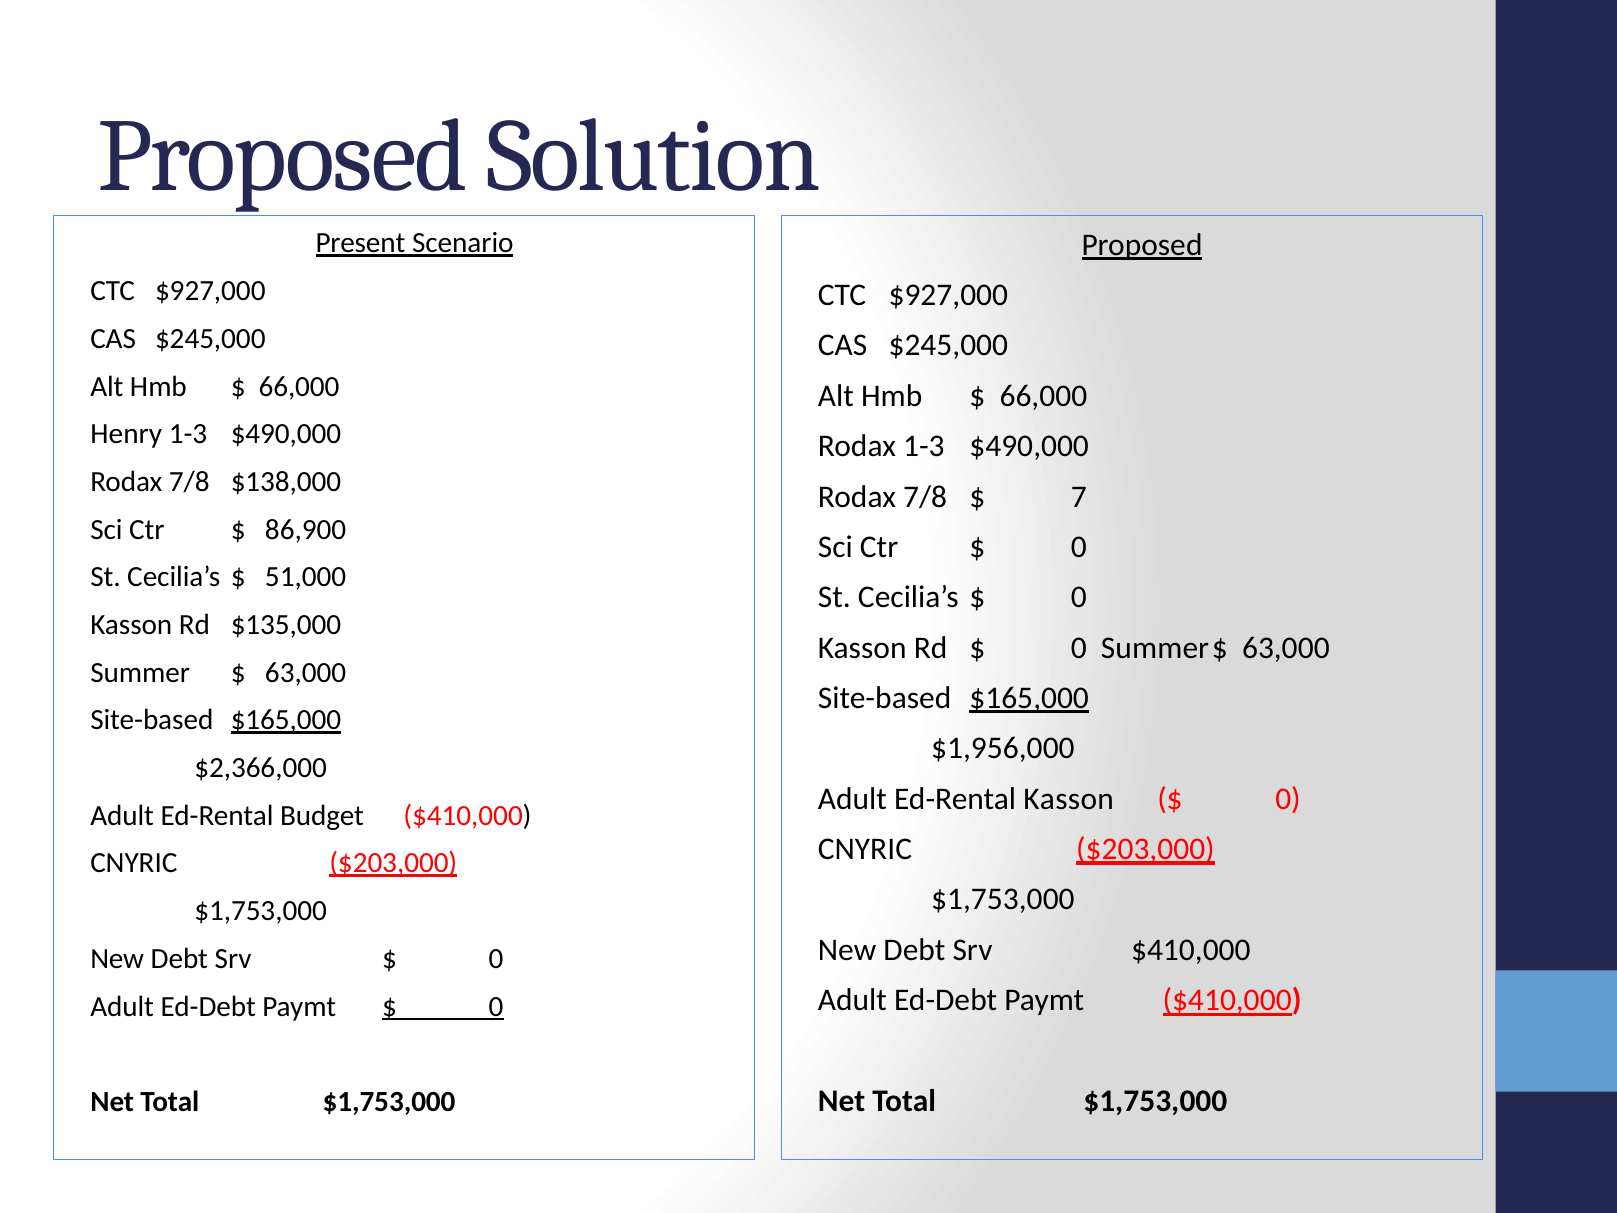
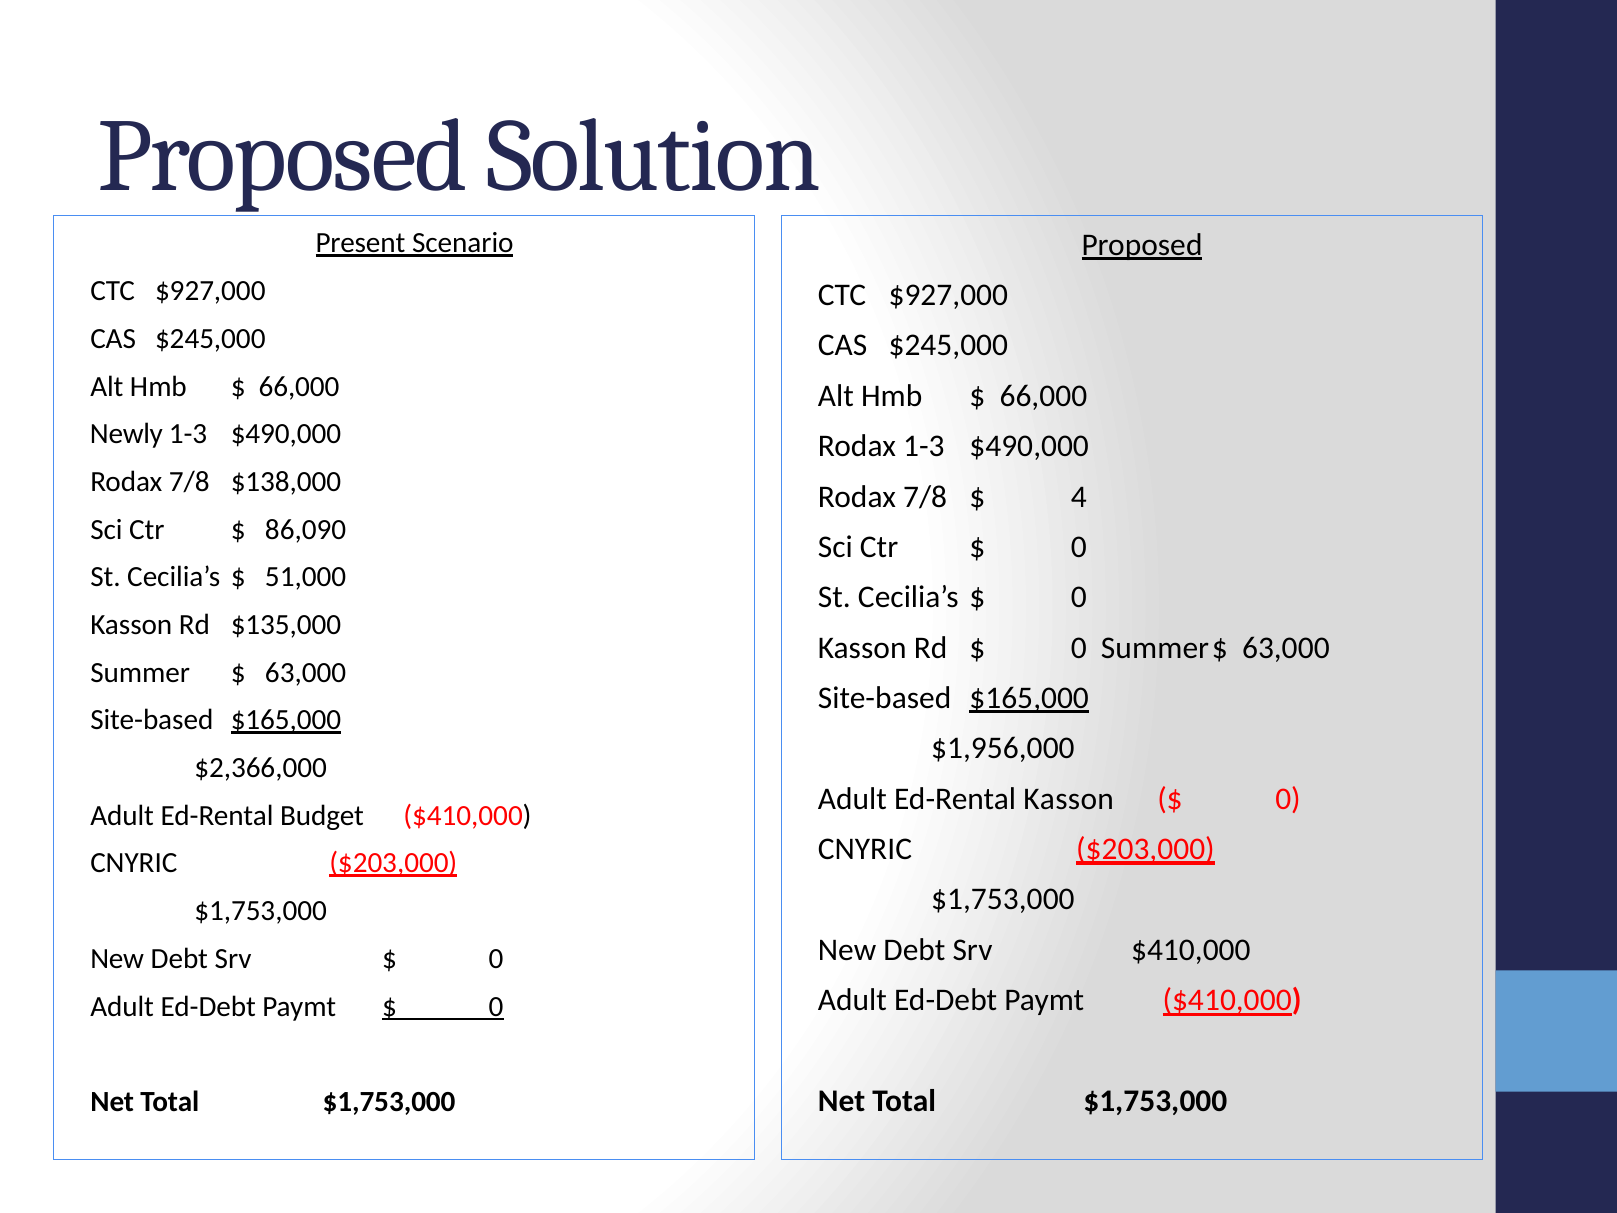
Henry: Henry -> Newly (126, 434)
7: 7 -> 4 (1079, 497)
86,900: 86,900 -> 86,090 (306, 529)
